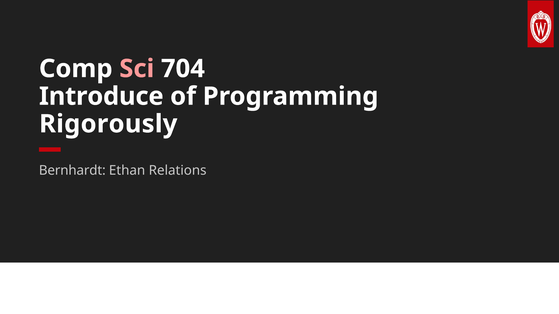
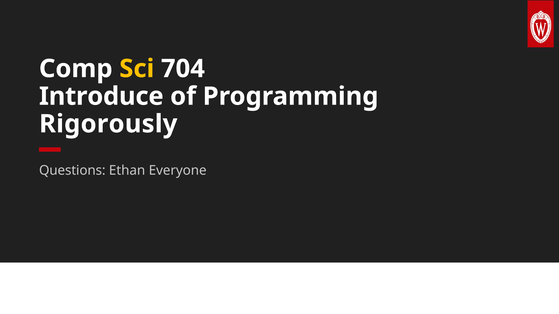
Sci colour: pink -> yellow (137, 69)
Bernhardt: Bernhardt -> Questions (72, 171)
Relations: Relations -> Everyone (178, 171)
